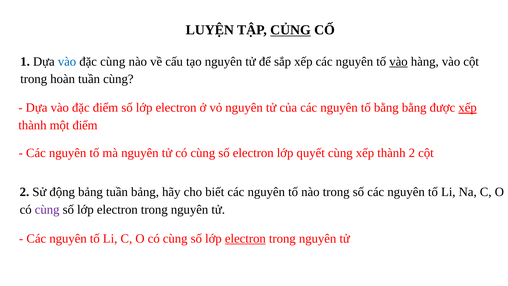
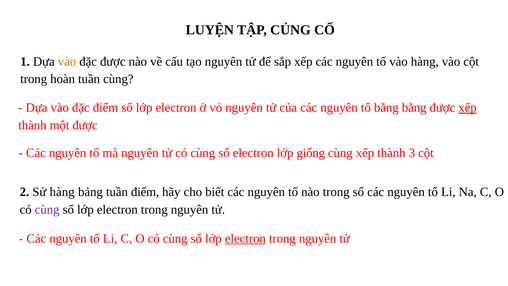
CỦNG underline: present -> none (290, 30)
vào colour: blue -> orange (67, 62)
đặc cùng: cùng -> được (113, 62)
vào underline: present -> none (399, 62)
một điểm: điểm -> được (85, 125)
quyết: quyết -> giống (311, 153)
thành 2: 2 -> 3 (412, 153)
Sử động: động -> hàng (62, 192)
tuần bảng: bảng -> điểm (145, 192)
